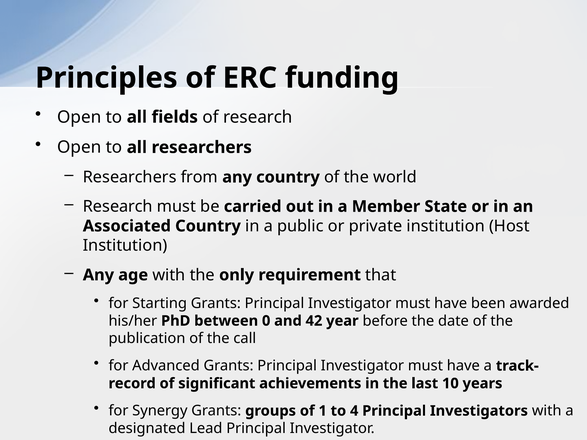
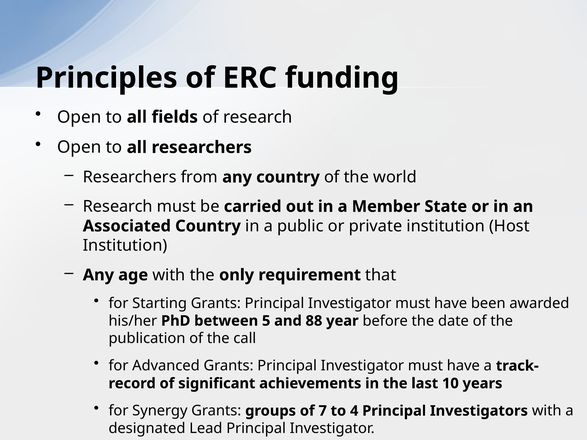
0: 0 -> 5 (266, 321)
42: 42 -> 88 (314, 321)
1: 1 -> 7 (323, 411)
